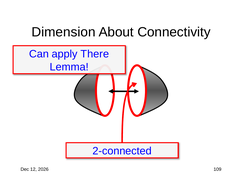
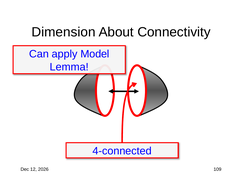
There: There -> Model (95, 54)
2-connected: 2-connected -> 4-connected (122, 151)
